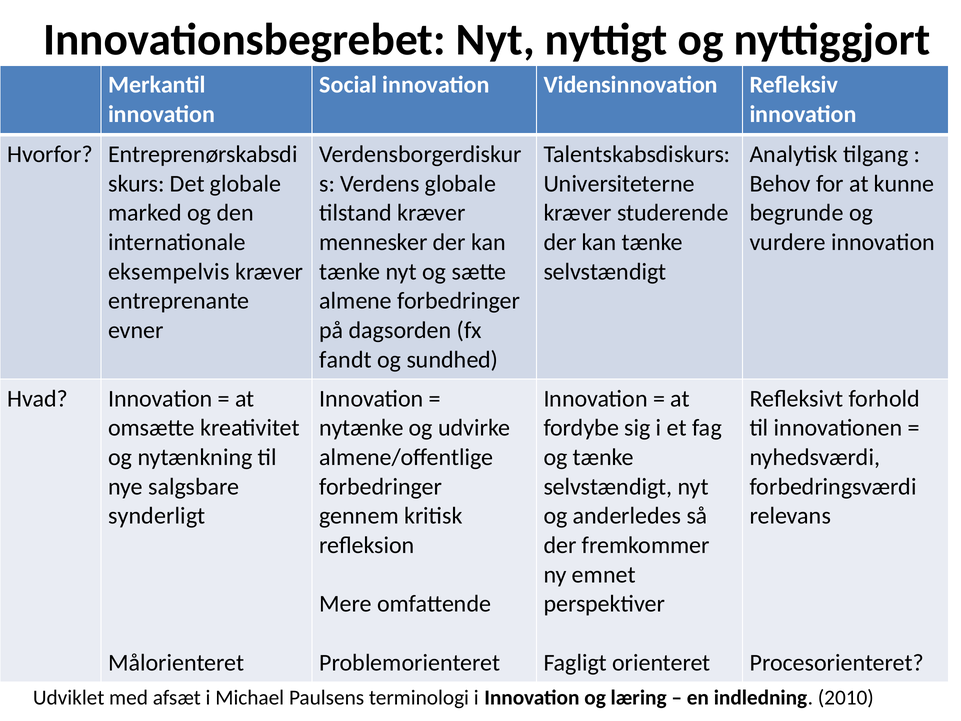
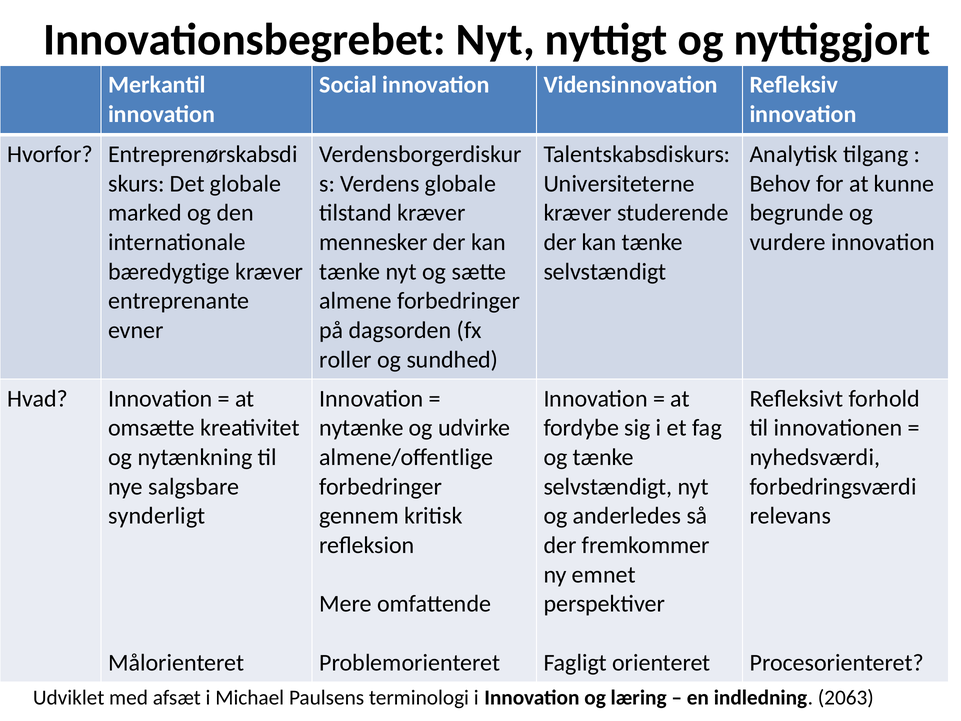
eksempelvis: eksempelvis -> bæredygtige (169, 272)
fandt: fandt -> roller (346, 360)
2010: 2010 -> 2063 (846, 697)
